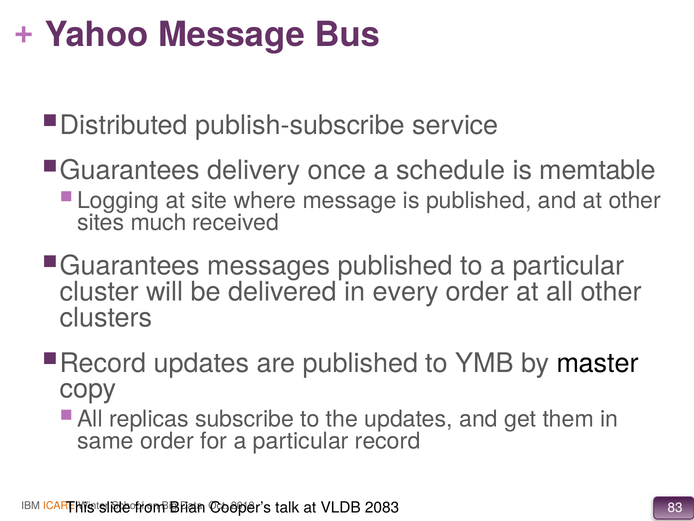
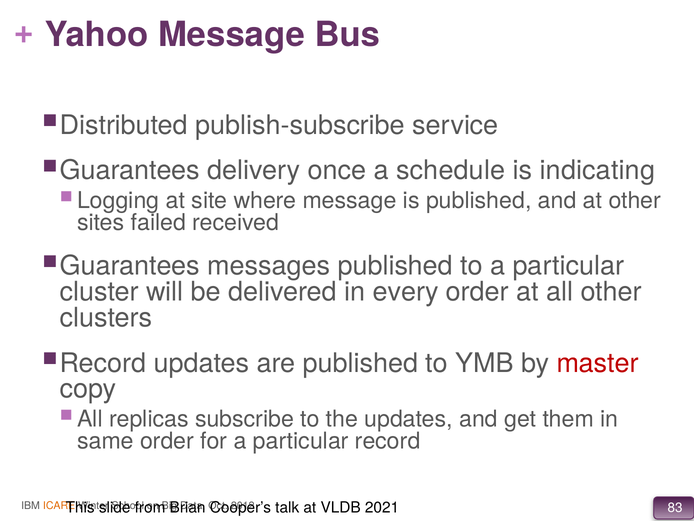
memtable: memtable -> indicating (597, 170)
much: much -> failed (158, 222)
master colour: black -> red (598, 363)
2083: 2083 -> 2021 (382, 507)
